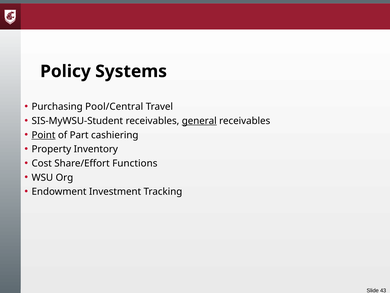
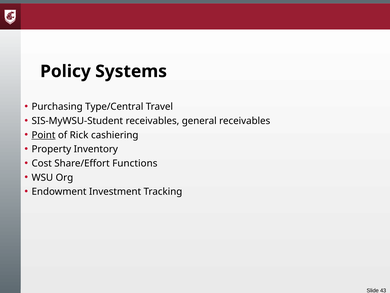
Pool/Central: Pool/Central -> Type/Central (114, 107)
general underline: present -> none (199, 121)
Part: Part -> Rick (79, 135)
